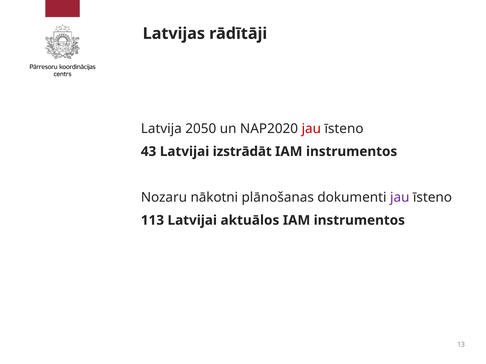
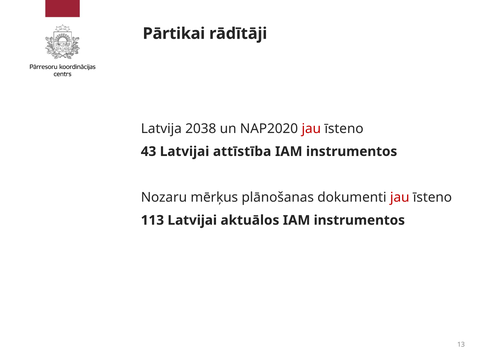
Latvijas: Latvijas -> Pārtikai (174, 34)
2050: 2050 -> 2038 (201, 129)
izstrādāt: izstrādāt -> attīstība (242, 152)
nākotni: nākotni -> mērķus (214, 198)
jau colour: purple -> red (400, 198)
